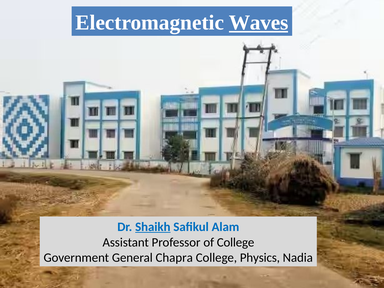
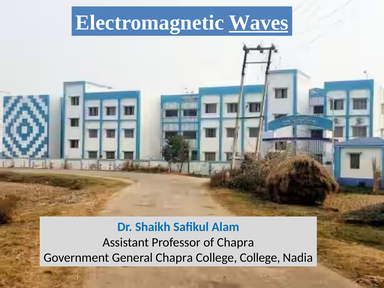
Shaikh underline: present -> none (153, 227)
of College: College -> Chapra (235, 242)
College Physics: Physics -> College (260, 258)
